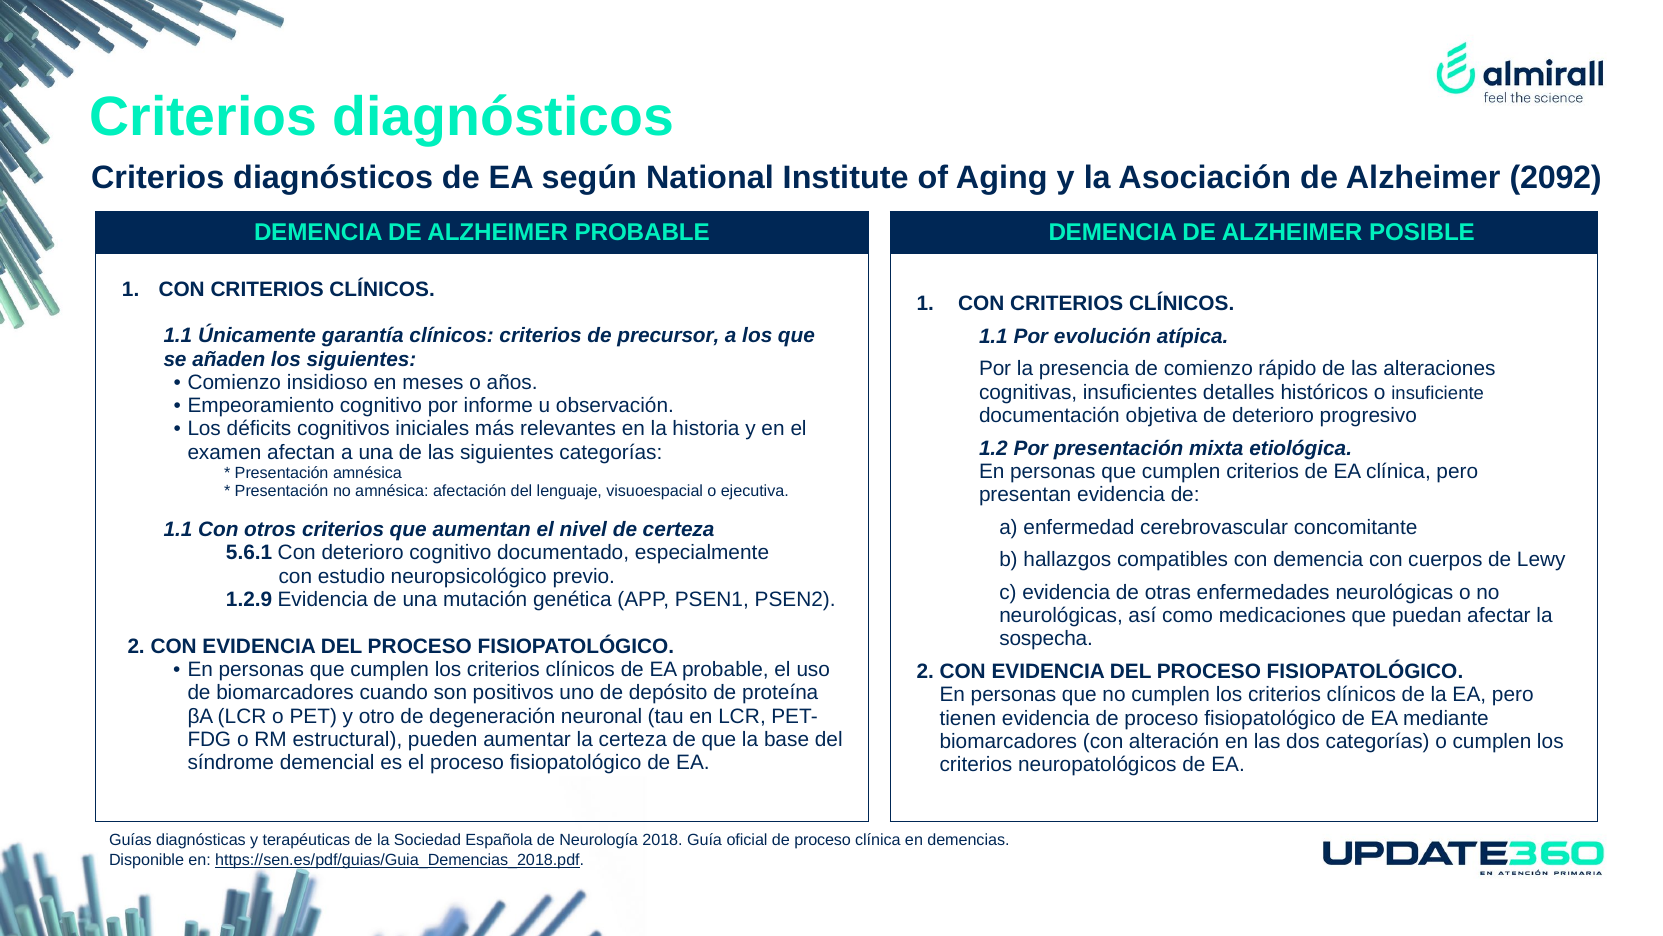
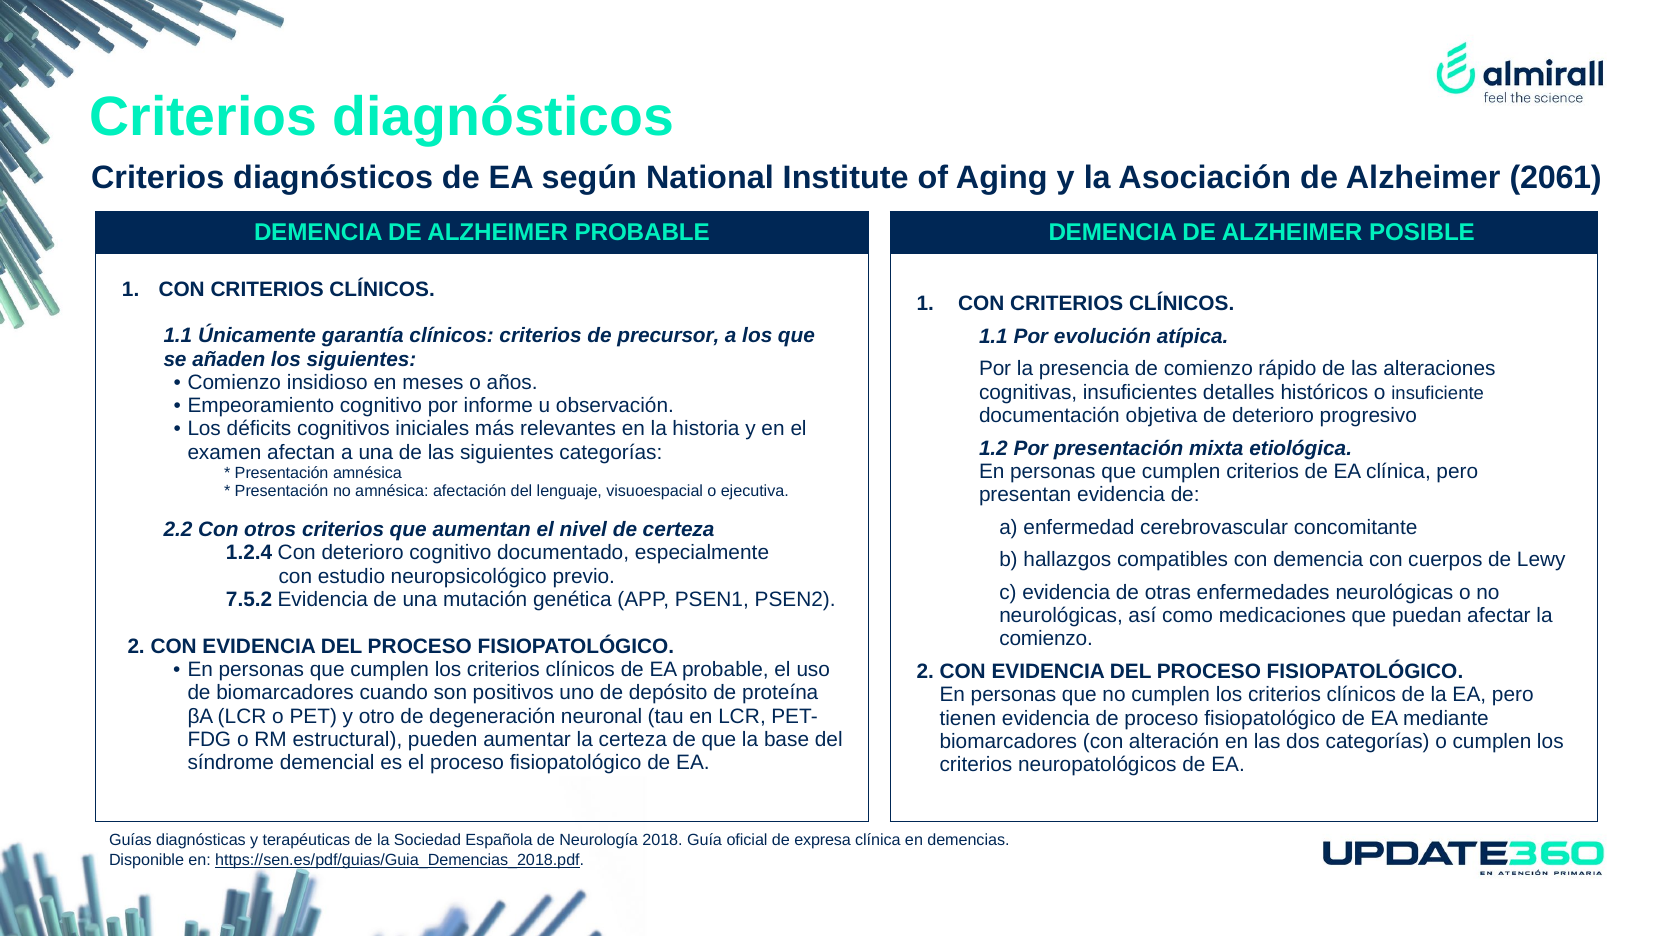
2092: 2092 -> 2061 (1556, 177)
1.1: 1.1 -> 2.2 (178, 529)
5.6.1: 5.6.1 -> 1.2.4 (249, 553)
1.2.9: 1.2.9 -> 7.5.2 (249, 599)
sospecha: sospecha -> comienzo (1046, 639)
oficial de proceso: proceso -> expresa (823, 840)
